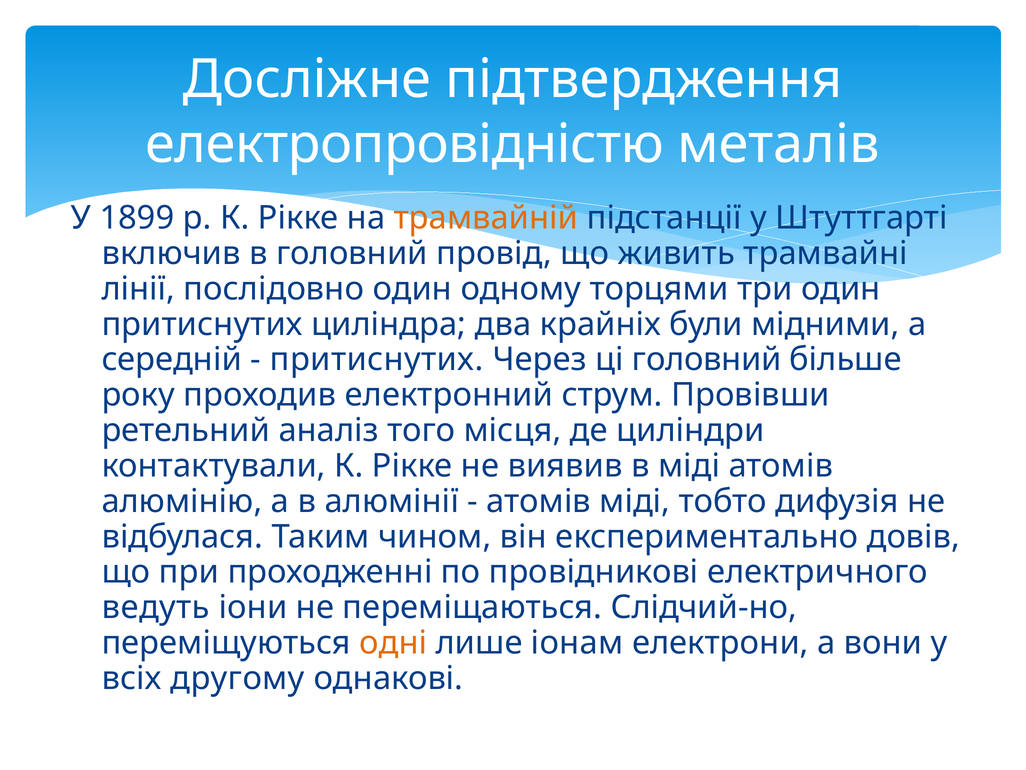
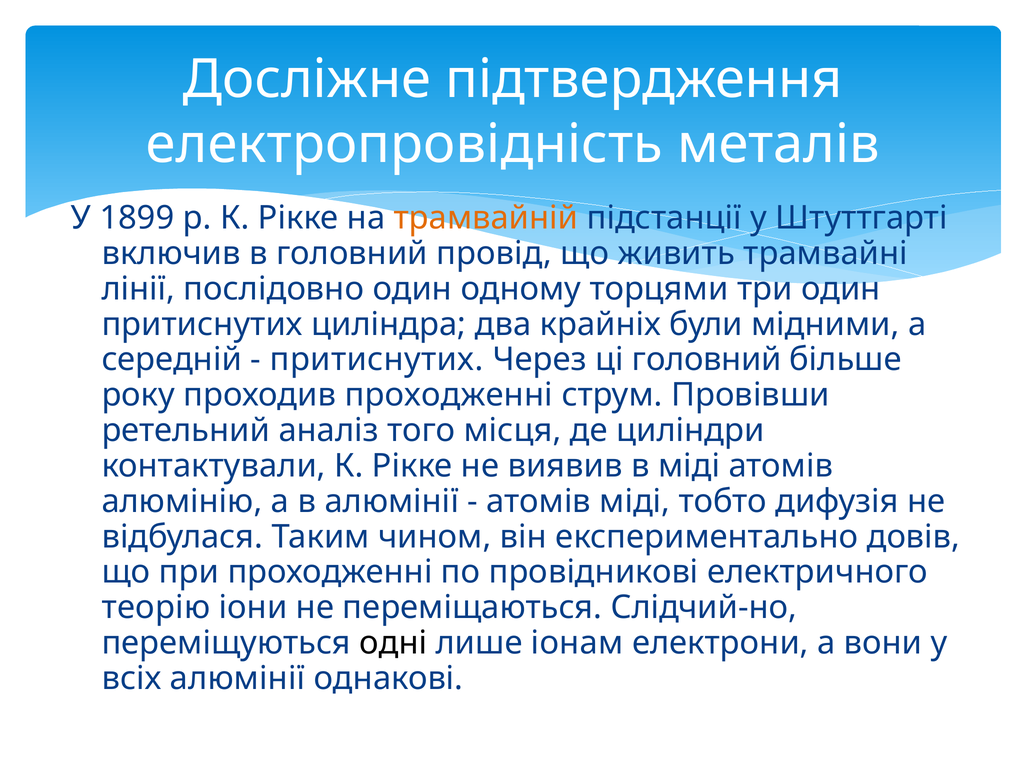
електропровідністю: електропровідністю -> електропровідність (404, 145)
проходив електронний: електронний -> проходженні (449, 395)
ведуть: ведуть -> теорію (156, 607)
одні colour: orange -> black (393, 643)
всіх другому: другому -> алюмінії (238, 678)
